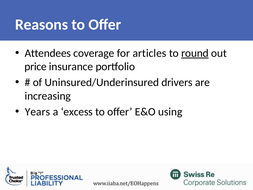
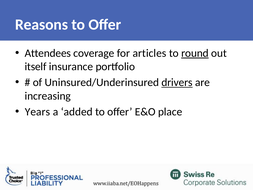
price: price -> itself (36, 67)
drivers underline: none -> present (177, 82)
excess: excess -> added (77, 112)
using: using -> place (170, 112)
